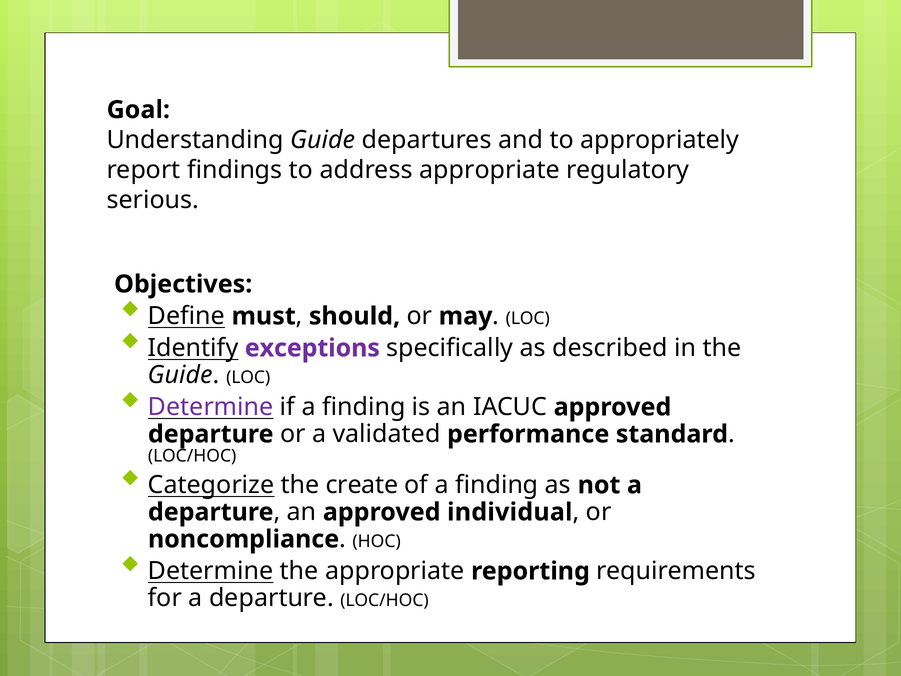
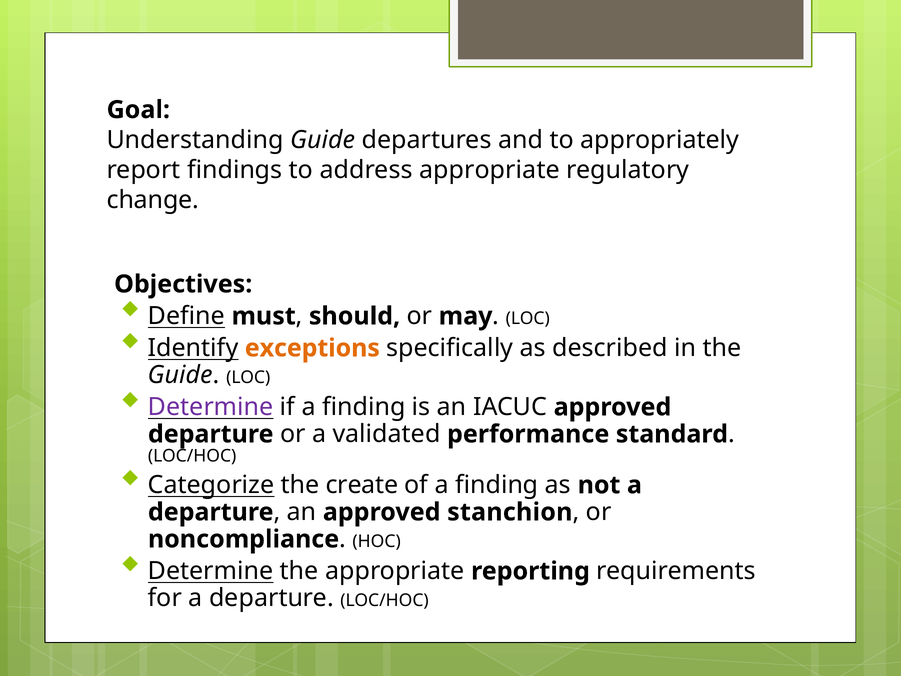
serious: serious -> change (153, 200)
exceptions colour: purple -> orange (312, 348)
individual: individual -> stanchion (510, 512)
